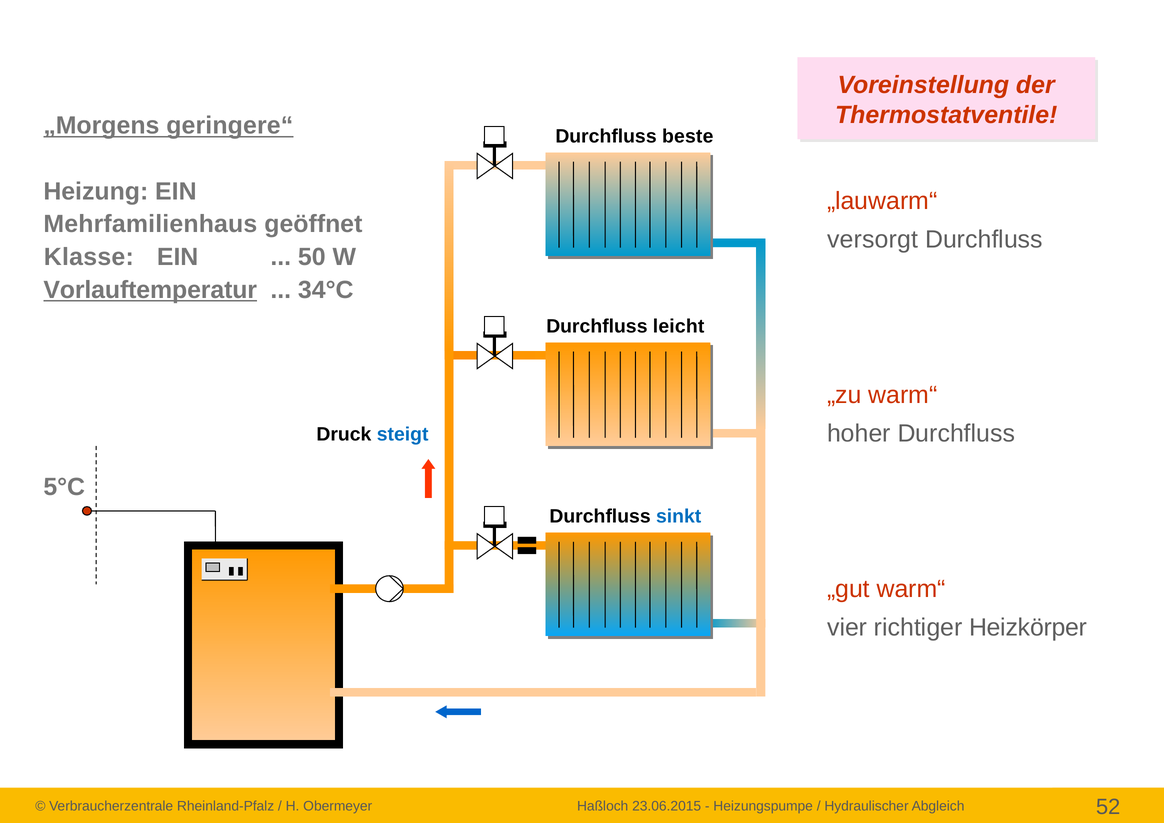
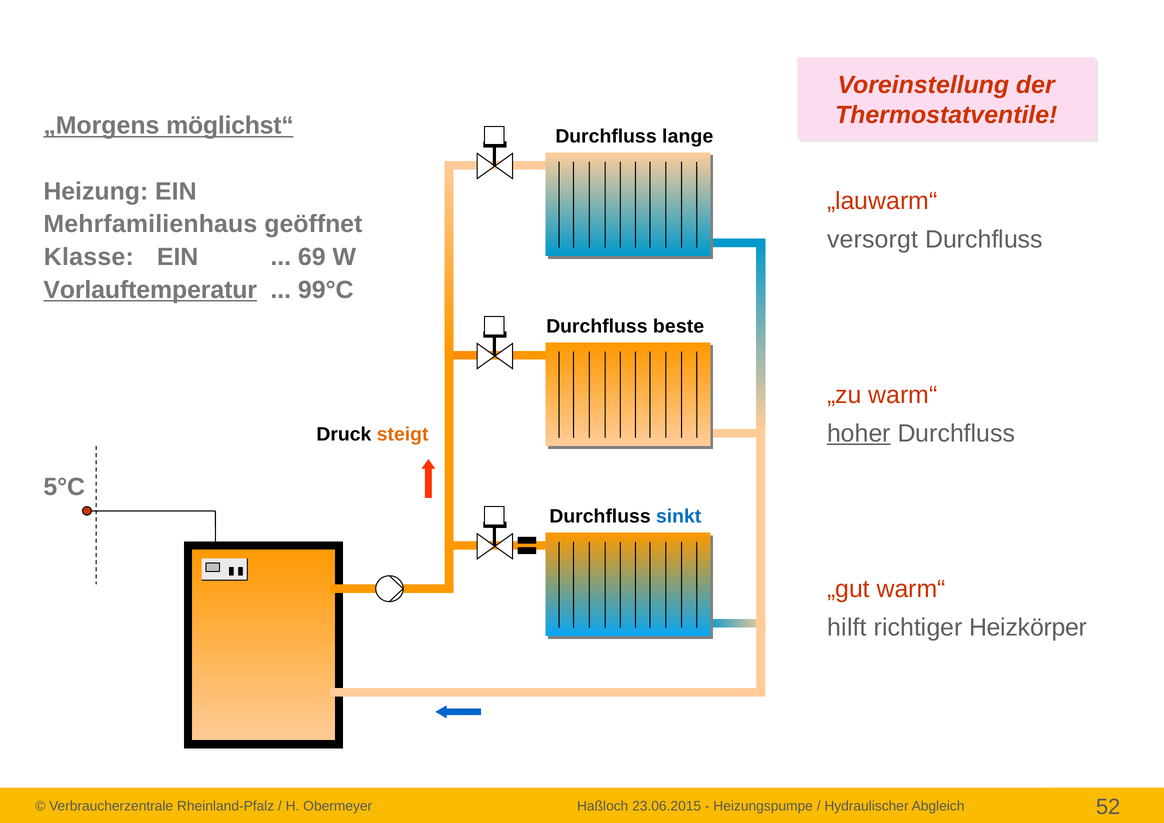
geringere“: geringere“ -> möglichst“ (230, 126)
beste: beste -> lange (688, 136)
50: 50 -> 69 (312, 257)
34°C: 34°C -> 99°C (326, 290)
leicht: leicht -> beste (679, 327)
hoher underline: none -> present (859, 434)
steigt colour: blue -> orange (403, 435)
vier: vier -> hilft (847, 628)
